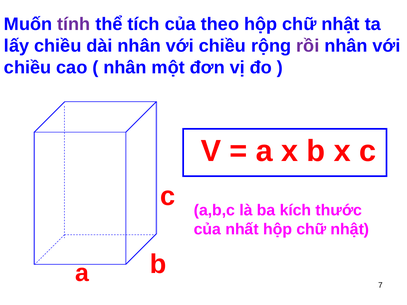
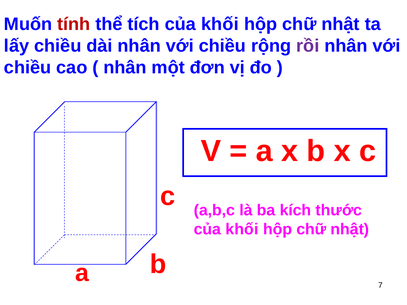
tính colour: purple -> red (74, 24)
tích của theo: theo -> khối (220, 24)
nhất: nhất -> khối (242, 230)
